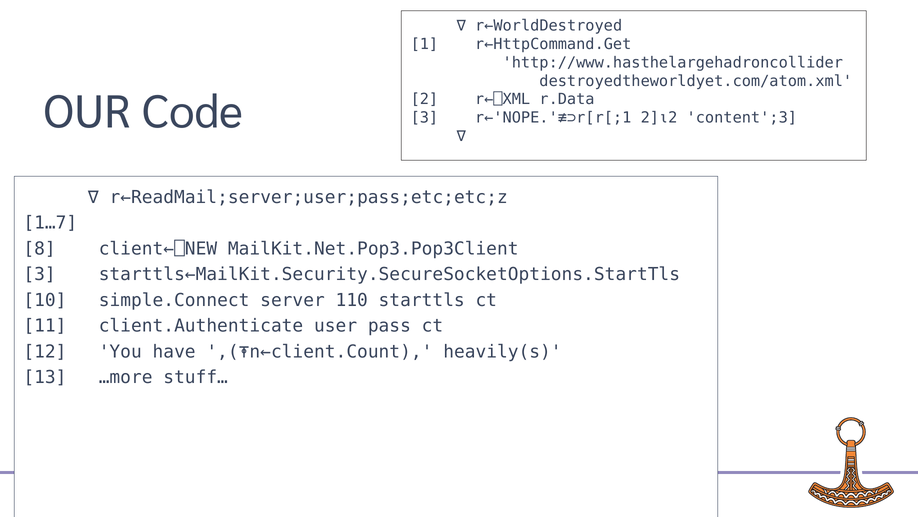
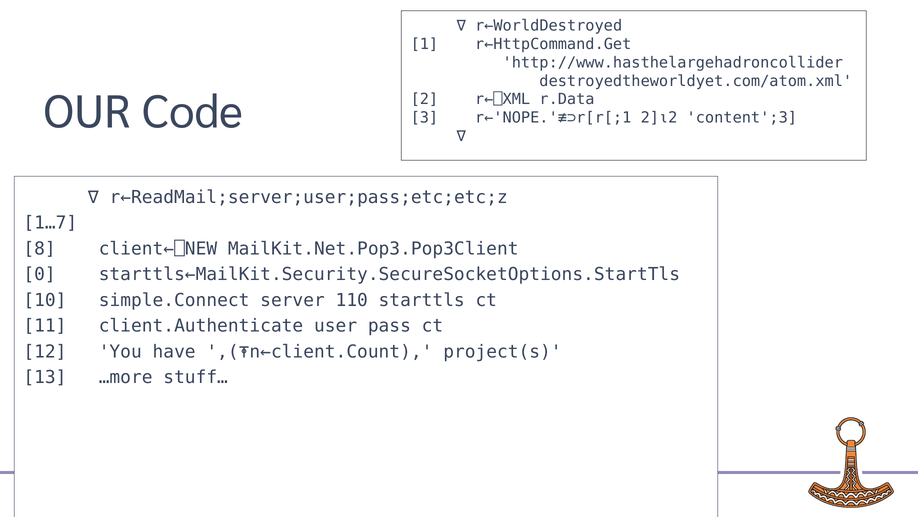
3: 3 -> 0 (40, 274)
heavily(s: heavily(s -> project(s (502, 351)
